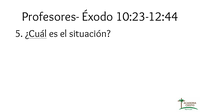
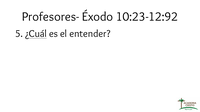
10:23-12:44: 10:23-12:44 -> 10:23-12:92 (147, 17)
situación: situación -> entender (90, 34)
